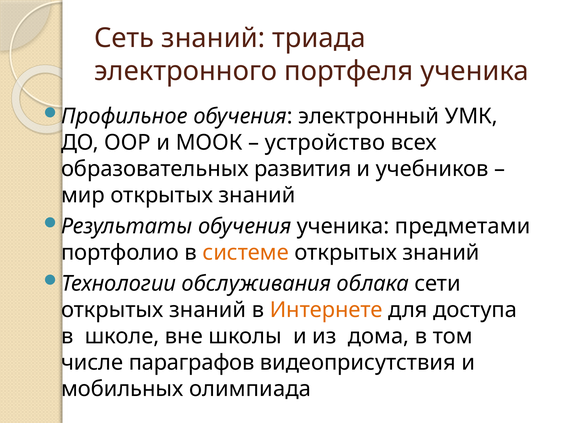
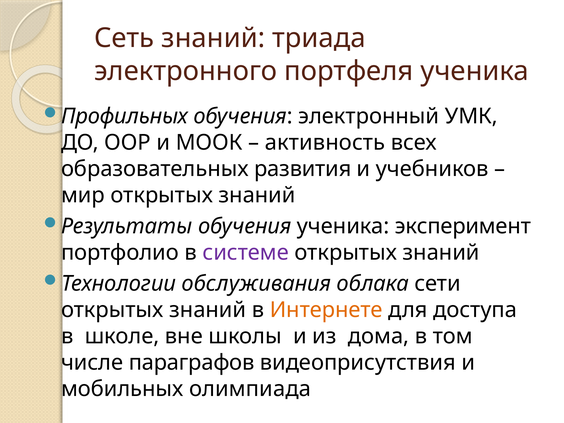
Профильное: Профильное -> Профильных (125, 116)
устройство: устройство -> активность (325, 143)
предметами: предметами -> эксперимент (463, 226)
системе colour: orange -> purple (246, 253)
